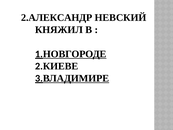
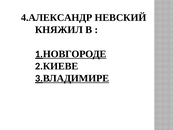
2.АЛЕКСАНДР: 2.АЛЕКСАНДР -> 4.АЛЕКСАНДР (57, 18)
